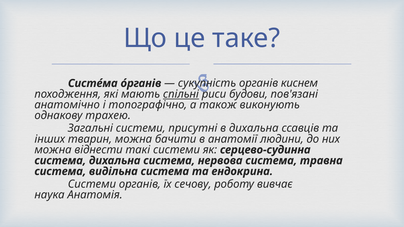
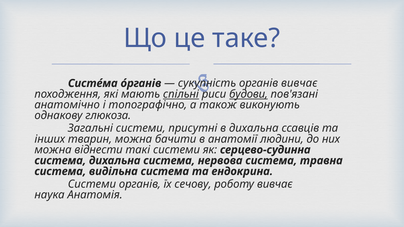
органів киснем: киснем -> вивчає (299, 83)
будови underline: none -> present (249, 94)
трахею: трахею -> глюкоза (108, 116)
